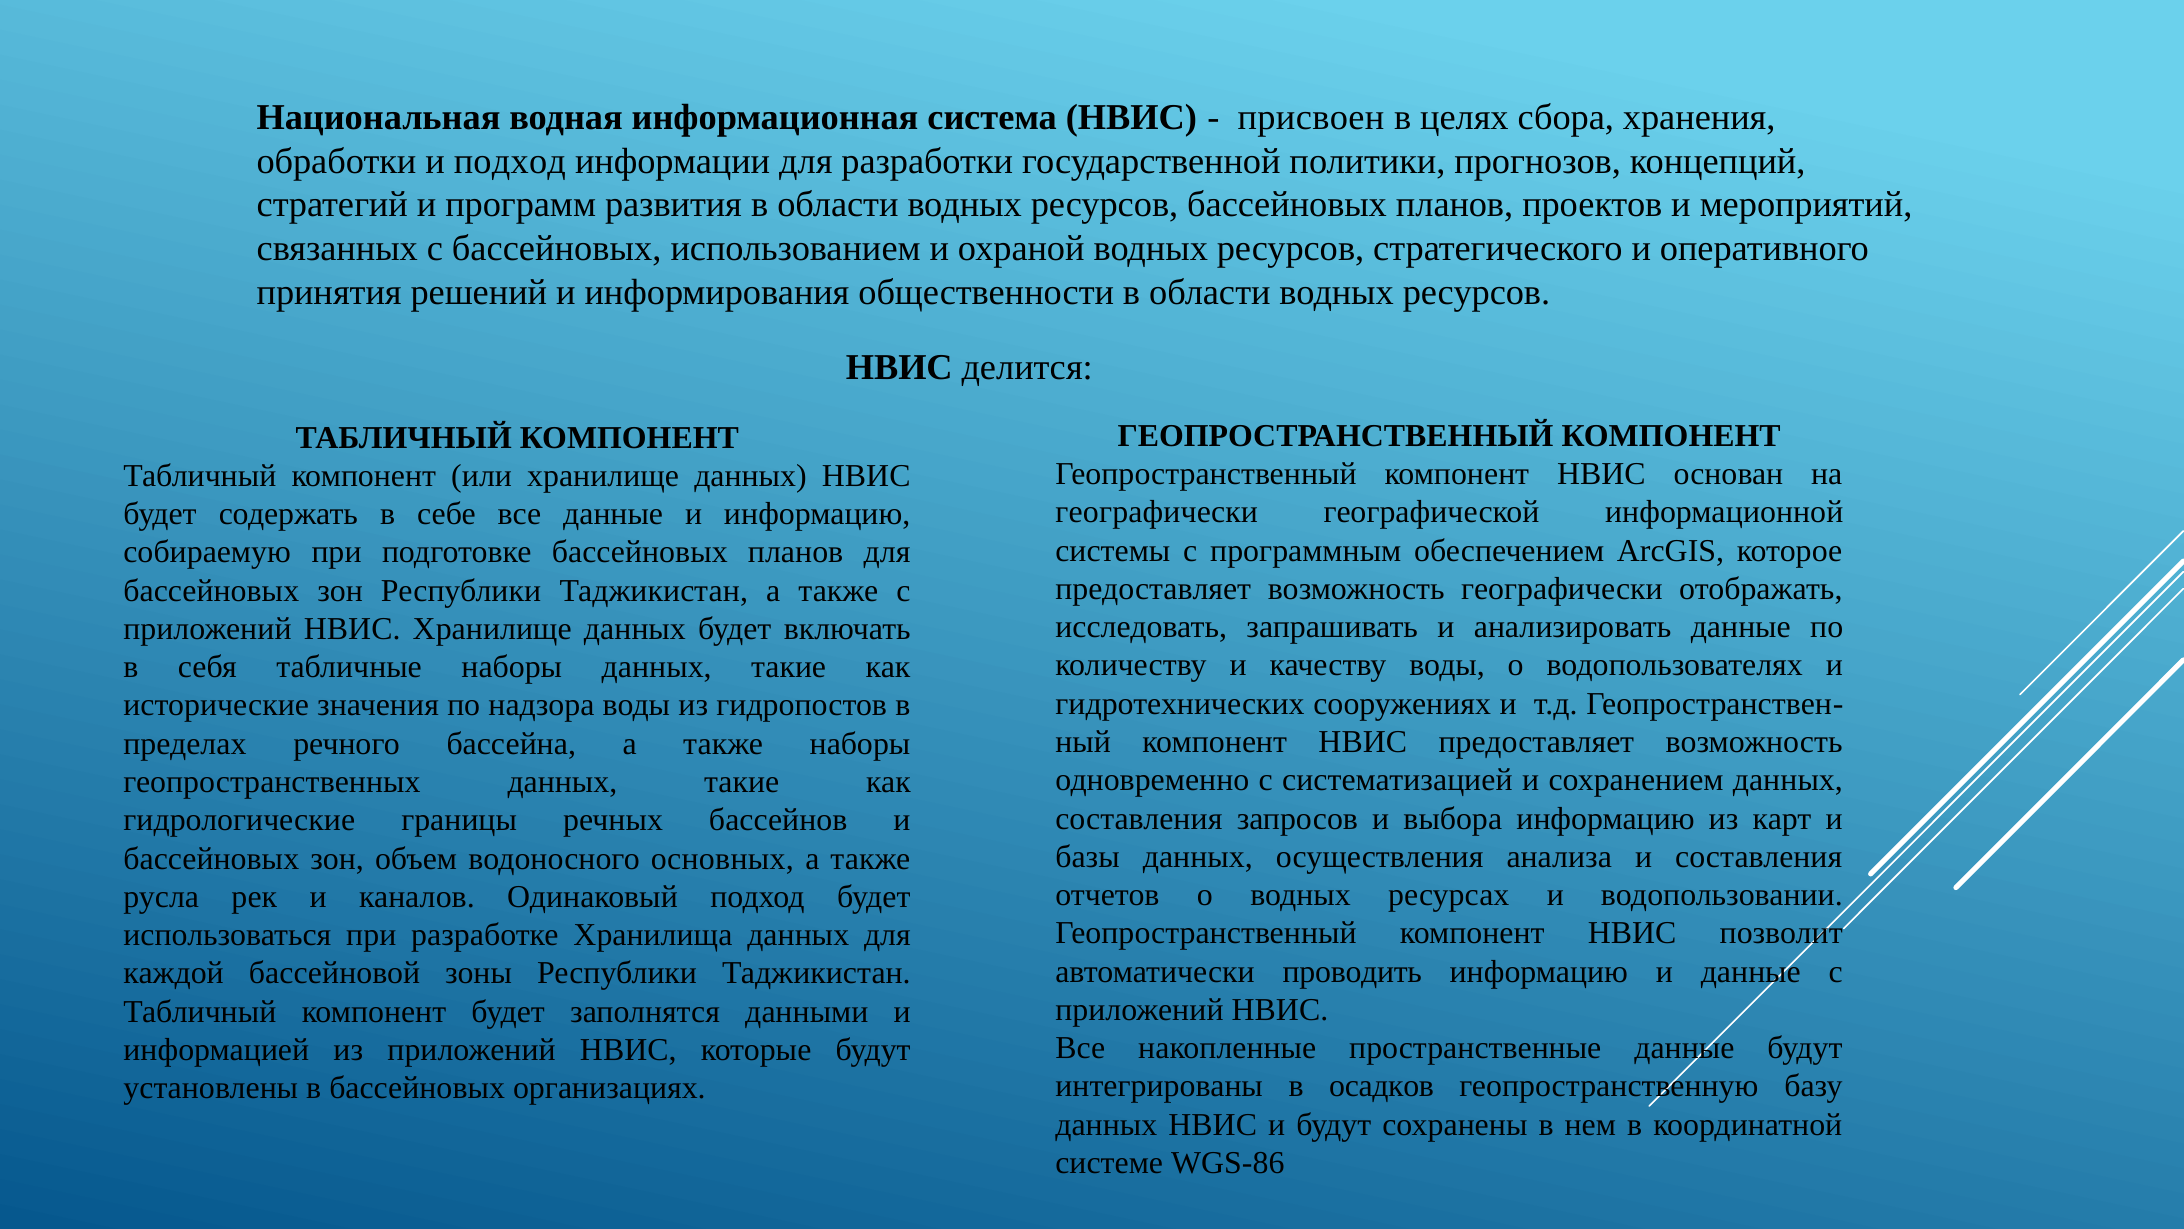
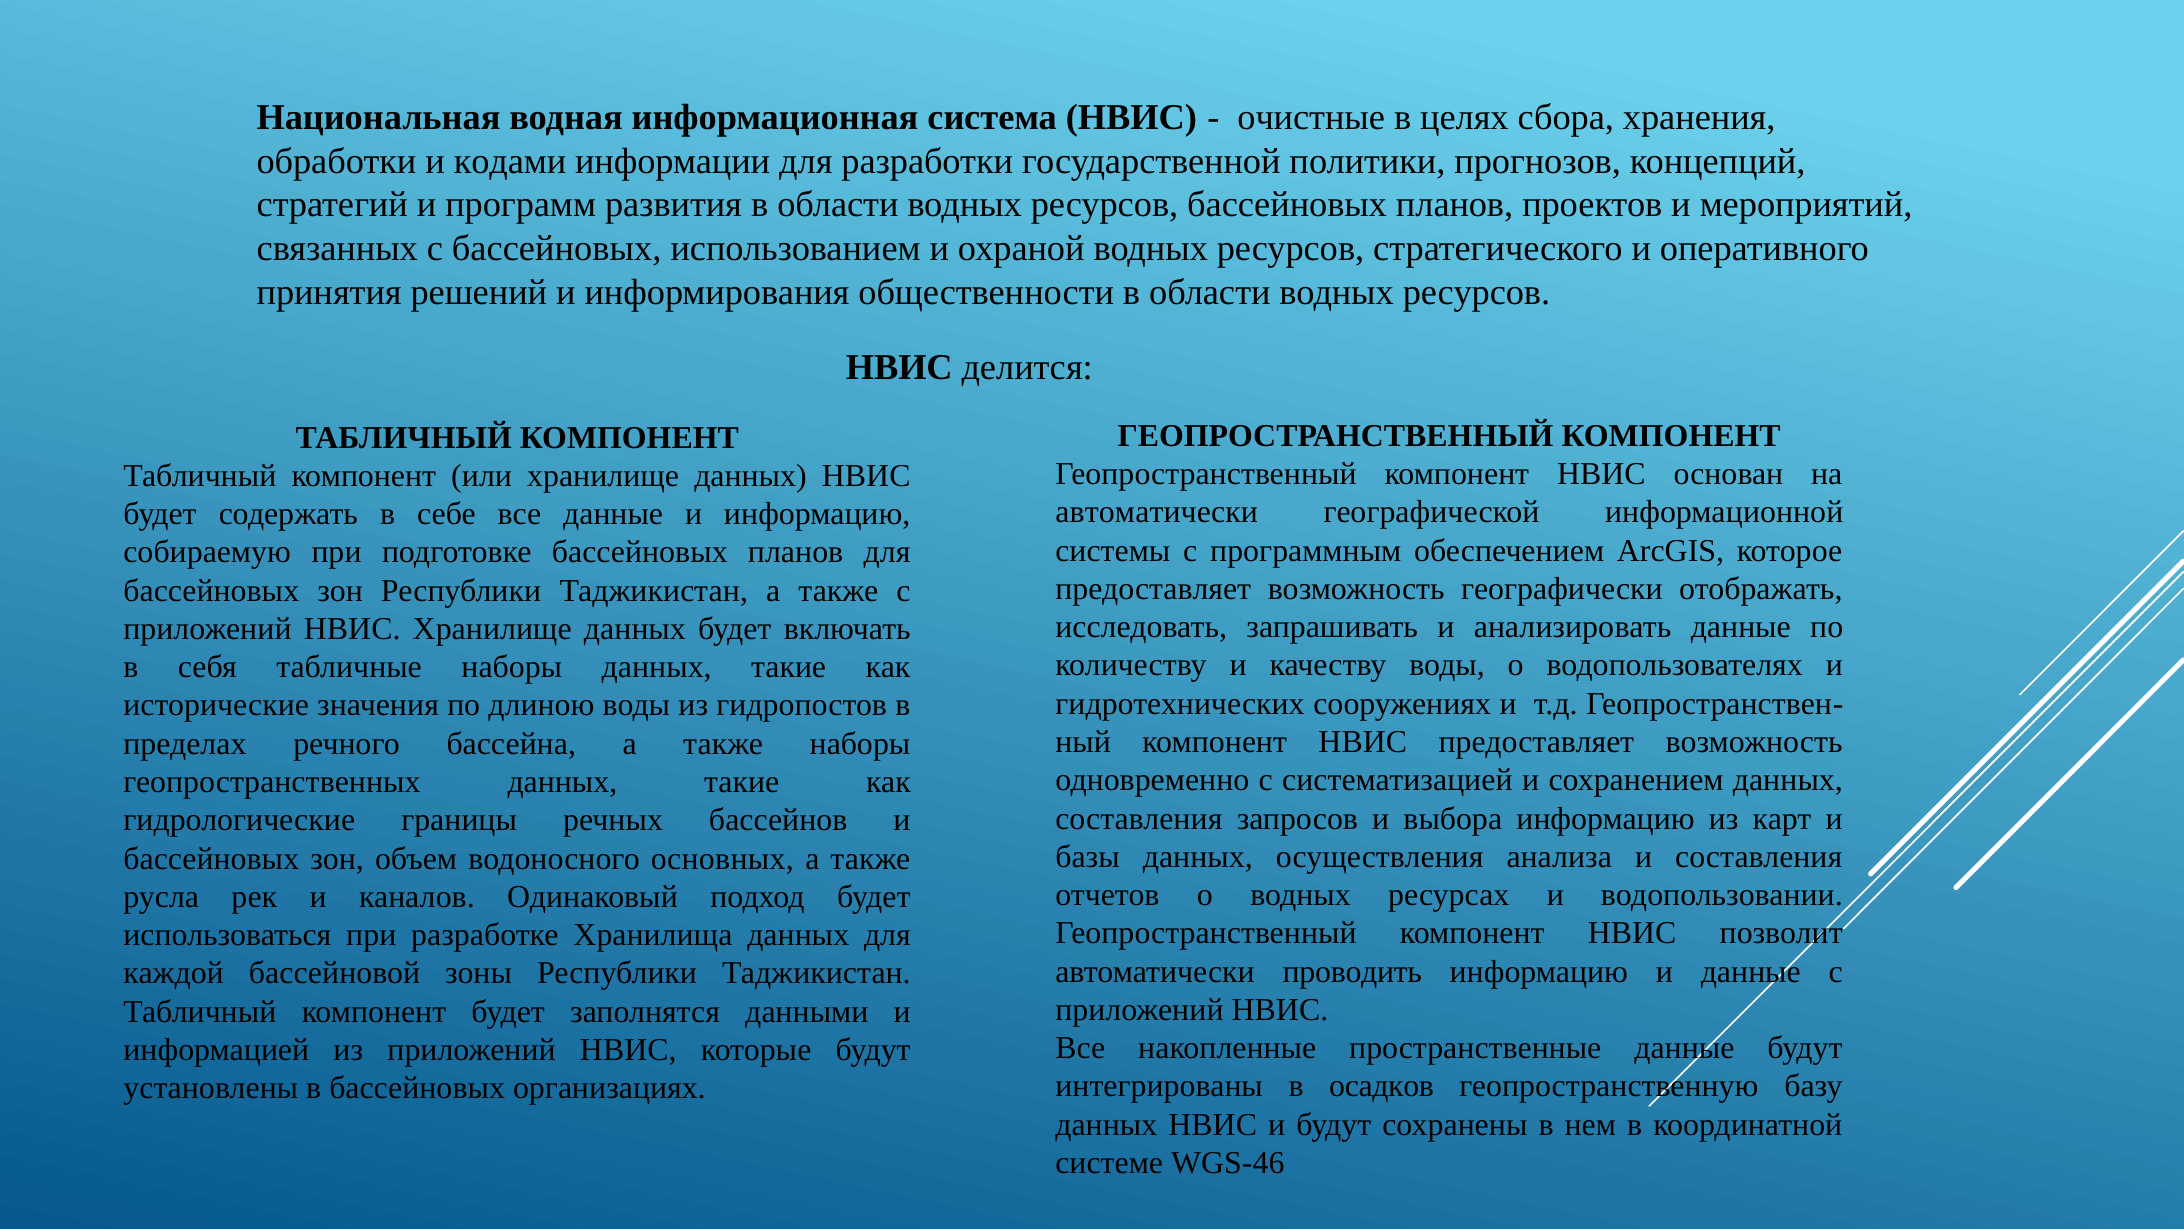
присвоен: присвоен -> очистные (1311, 118)
и подход: подход -> кодами (510, 161)
географически: географически -> автоматически (1157, 512)
надзора: надзора -> длиною (541, 705)
WGS-86: WGS-86 -> WGS-46 (1228, 1162)
